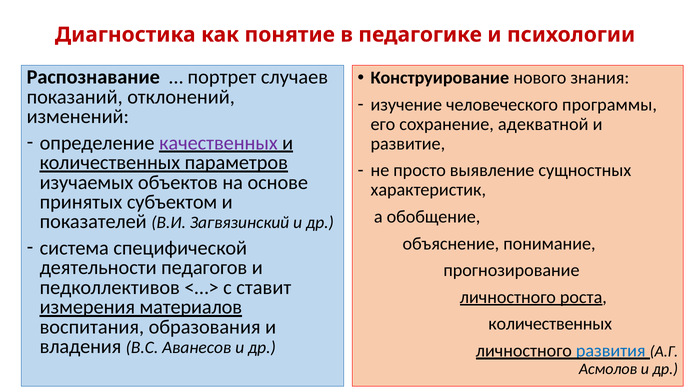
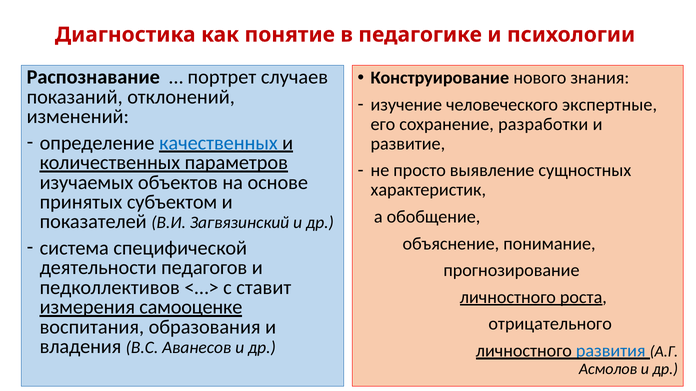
программы: программы -> экспертные (610, 105)
адекватной: адекватной -> разработки (543, 124)
качественных colour: purple -> blue (218, 143)
материалов: материалов -> самооценке (191, 308)
количественных: количественных -> отрицательного (550, 324)
